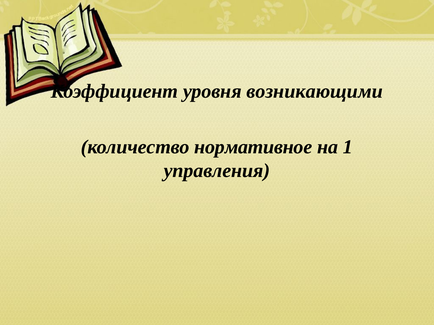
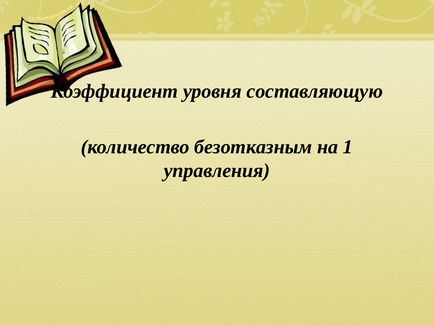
возникающими: возникающими -> составляющую (315, 91)
нормативное: нормативное -> безотказным (253, 147)
